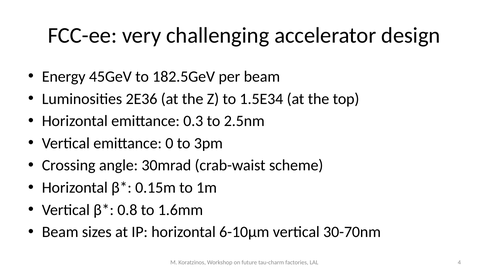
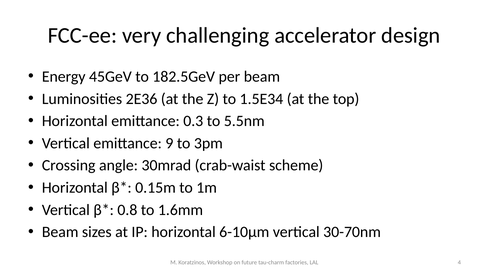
2.5nm: 2.5nm -> 5.5nm (244, 121)
0: 0 -> 9 (169, 143)
